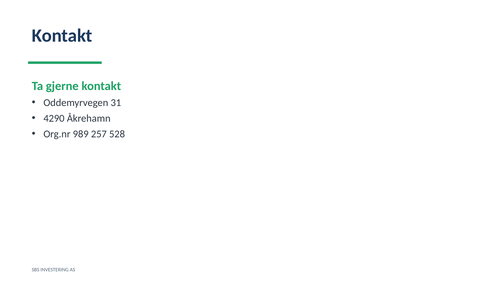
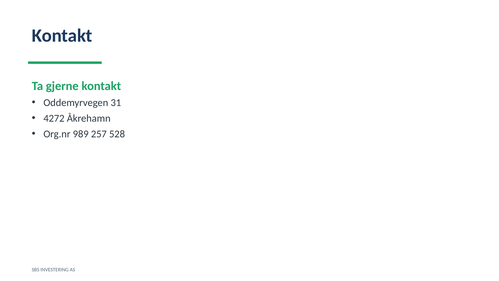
4290: 4290 -> 4272 (54, 118)
